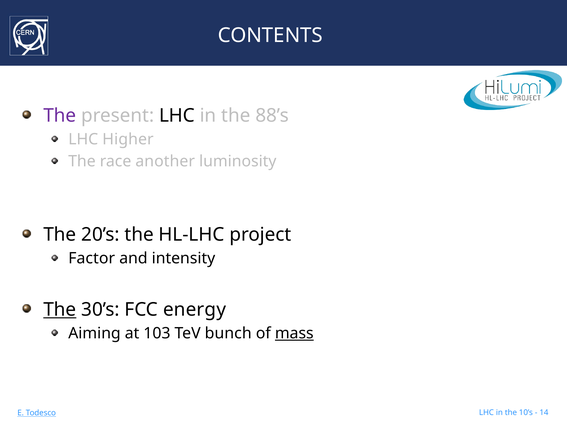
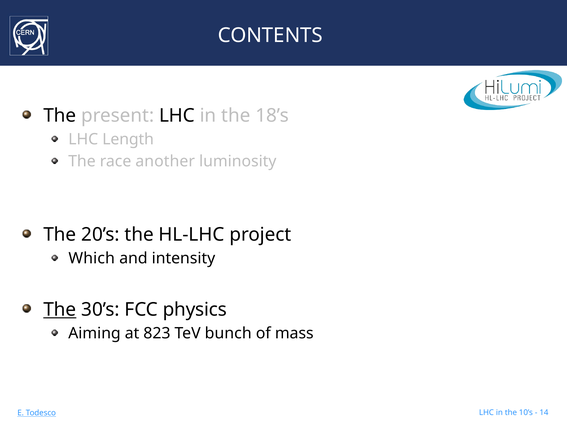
The colour: purple -> black (60, 116)
88’s: 88’s -> 18’s (272, 116)
Higher: Higher -> Length (128, 139)
Factor: Factor -> Which (92, 259)
energy: energy -> physics (195, 310)
103: 103 -> 823 (157, 334)
mass underline: present -> none (294, 334)
